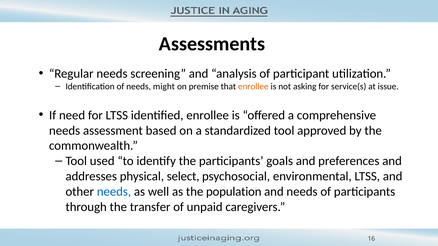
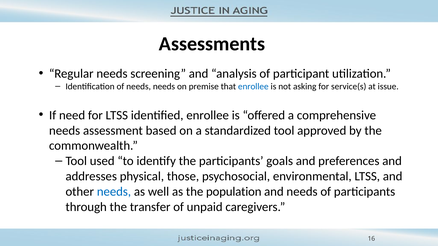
needs might: might -> needs (164, 87)
enrollee colour: orange -> blue (253, 87)
select: select -> those (183, 177)
